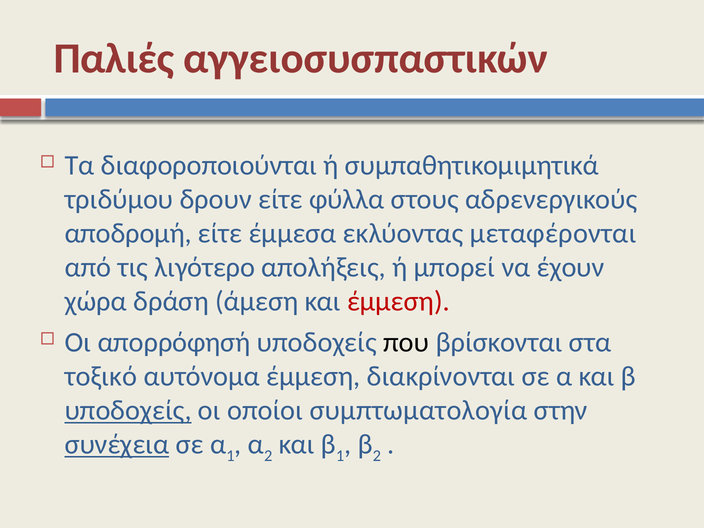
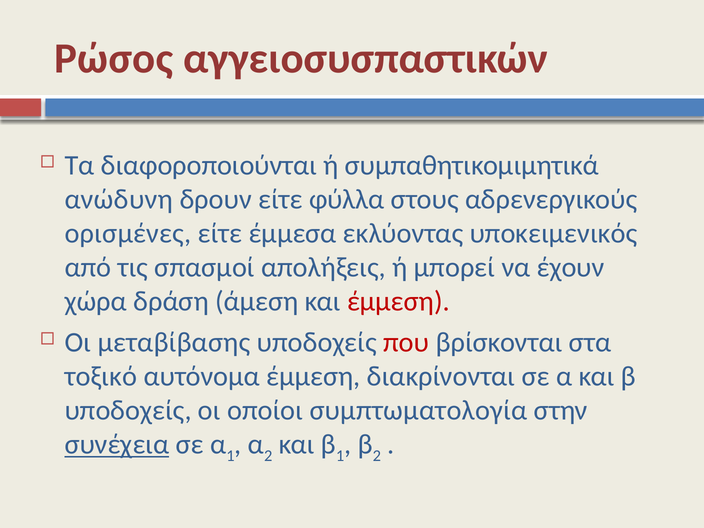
Παλιές: Παλιές -> Ρώσος (114, 59)
τριδύμου: τριδύμου -> ανώδυνη (119, 199)
αποδρομή: αποδρομή -> ορισμένες (128, 234)
μεταφέρονται: μεταφέρονται -> υποκειμενικός (553, 234)
λιγότερο: λιγότερο -> σπασμοί (205, 268)
απορρόφησή: απορρόφησή -> μεταβίβασης (174, 342)
που colour: black -> red (406, 342)
υποδοχείς underline: present -> none (128, 411)
